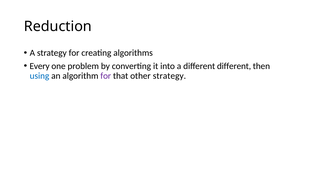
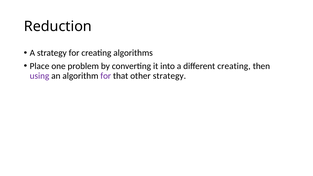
Every: Every -> Place (40, 66)
different different: different -> creating (234, 66)
using colour: blue -> purple (39, 76)
